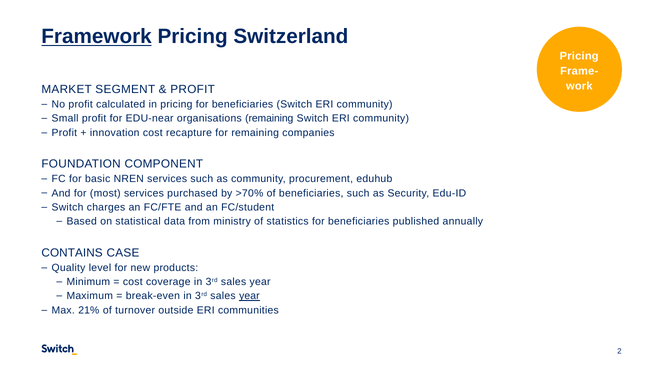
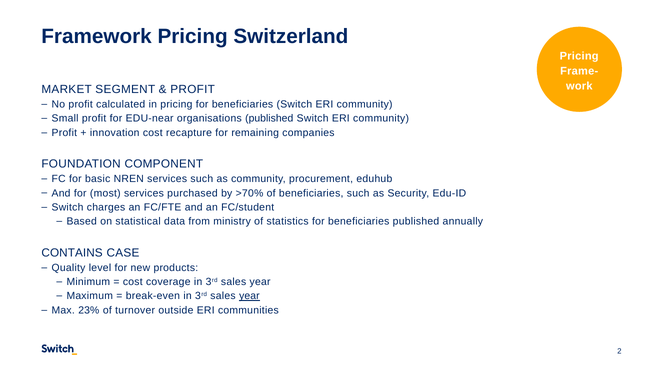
Framework underline: present -> none (97, 37)
organisations remaining: remaining -> published (269, 119)
21%: 21% -> 23% (89, 310)
